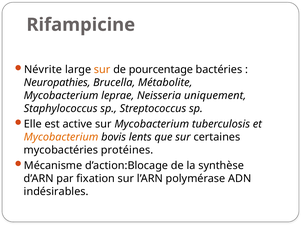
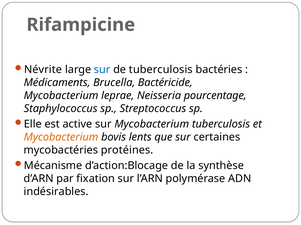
sur colour: orange -> blue (102, 70)
de pourcentage: pourcentage -> tuberculosis (161, 70)
Neuropathies: Neuropathies -> Médicaments (57, 83)
Métabolite: Métabolite -> Bactéricide (165, 83)
uniquement: uniquement -> pourcentage (215, 96)
